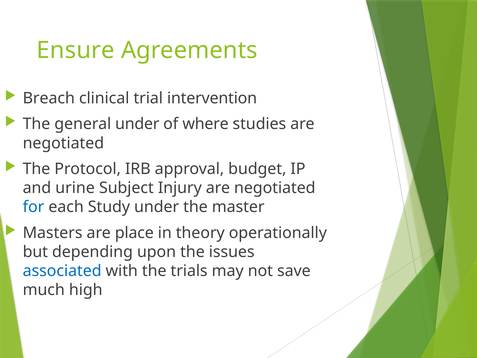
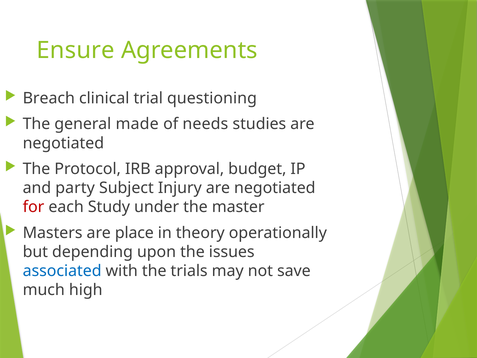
intervention: intervention -> questioning (212, 98)
general under: under -> made (137, 124)
where: where -> needs (205, 124)
urine: urine -> party (75, 188)
for colour: blue -> red (33, 207)
